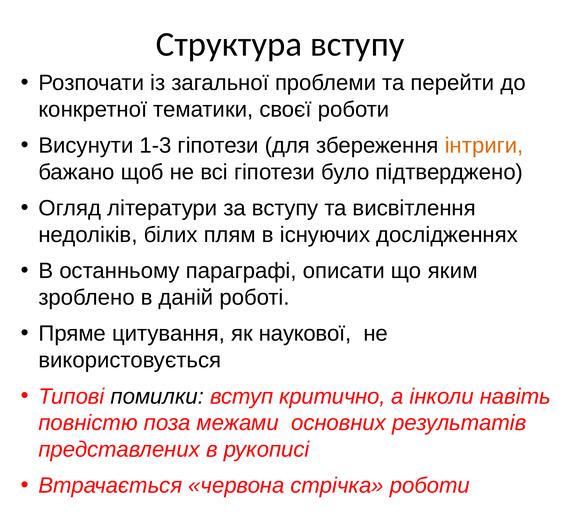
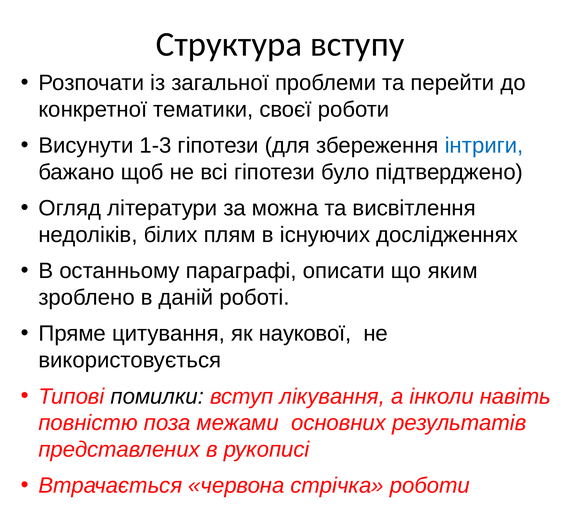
інтриги colour: orange -> blue (484, 146)
за вступу: вступу -> можна (285, 208)
критично: критично -> лікування (332, 397)
